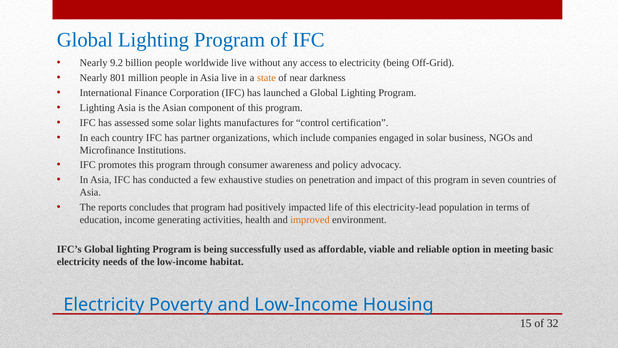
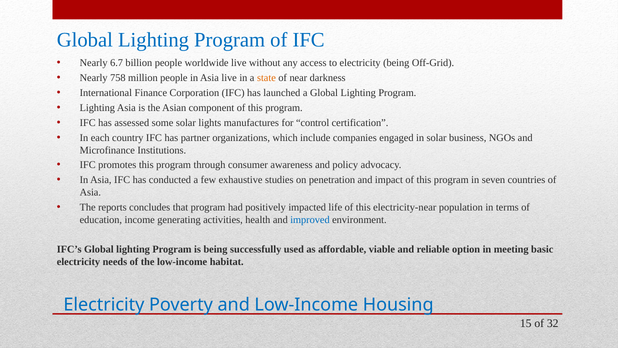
9.2: 9.2 -> 6.7 (117, 63)
801: 801 -> 758 (118, 78)
electricity-lead: electricity-lead -> electricity-near (405, 207)
improved colour: orange -> blue (310, 219)
